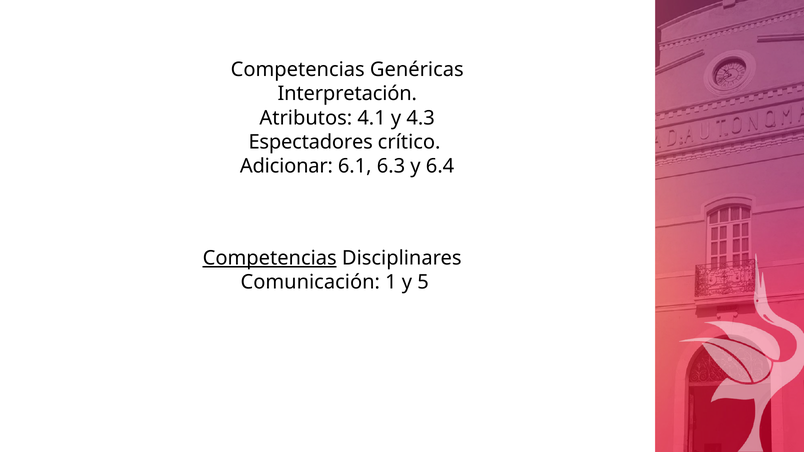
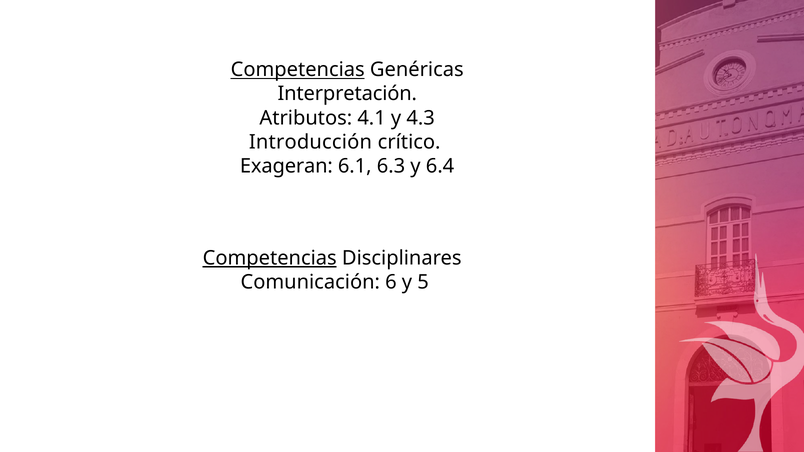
Competencias underline: none -> present (298, 70)
Espectadores: Espectadores -> Introducción (310, 142)
Adicionar: Adicionar -> Exageran (286, 166)
1: 1 -> 6 (391, 282)
